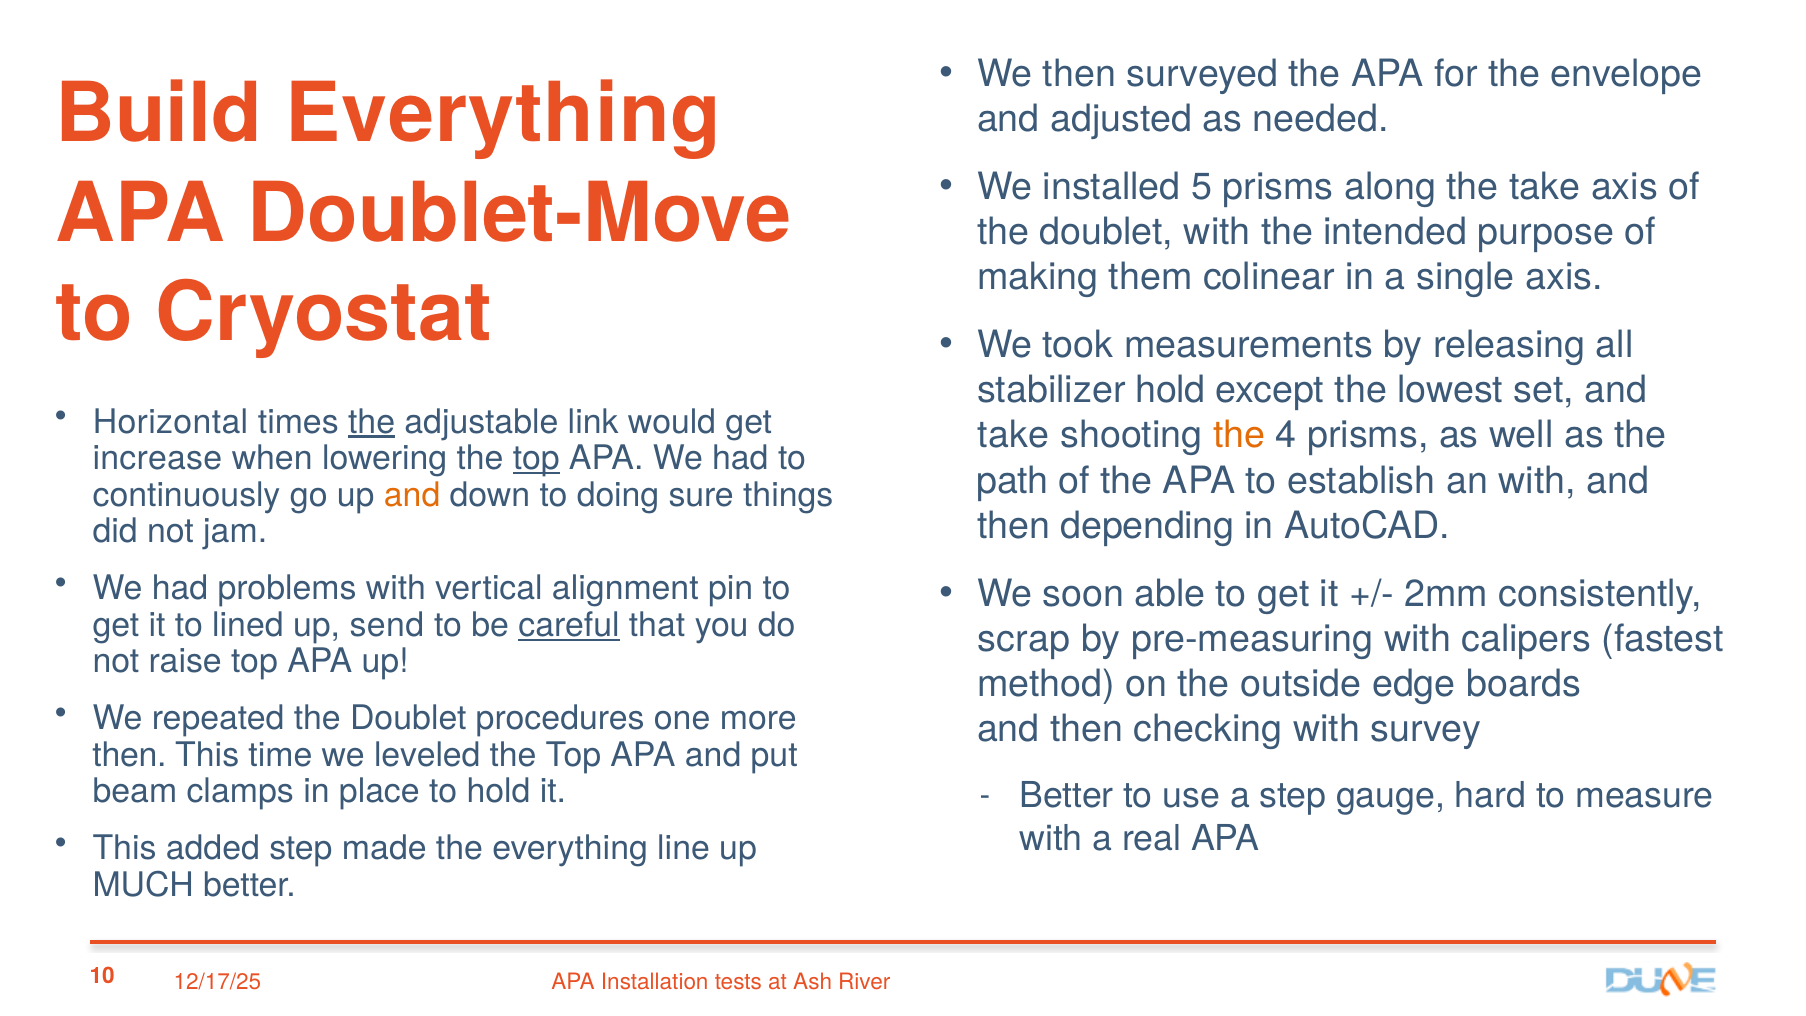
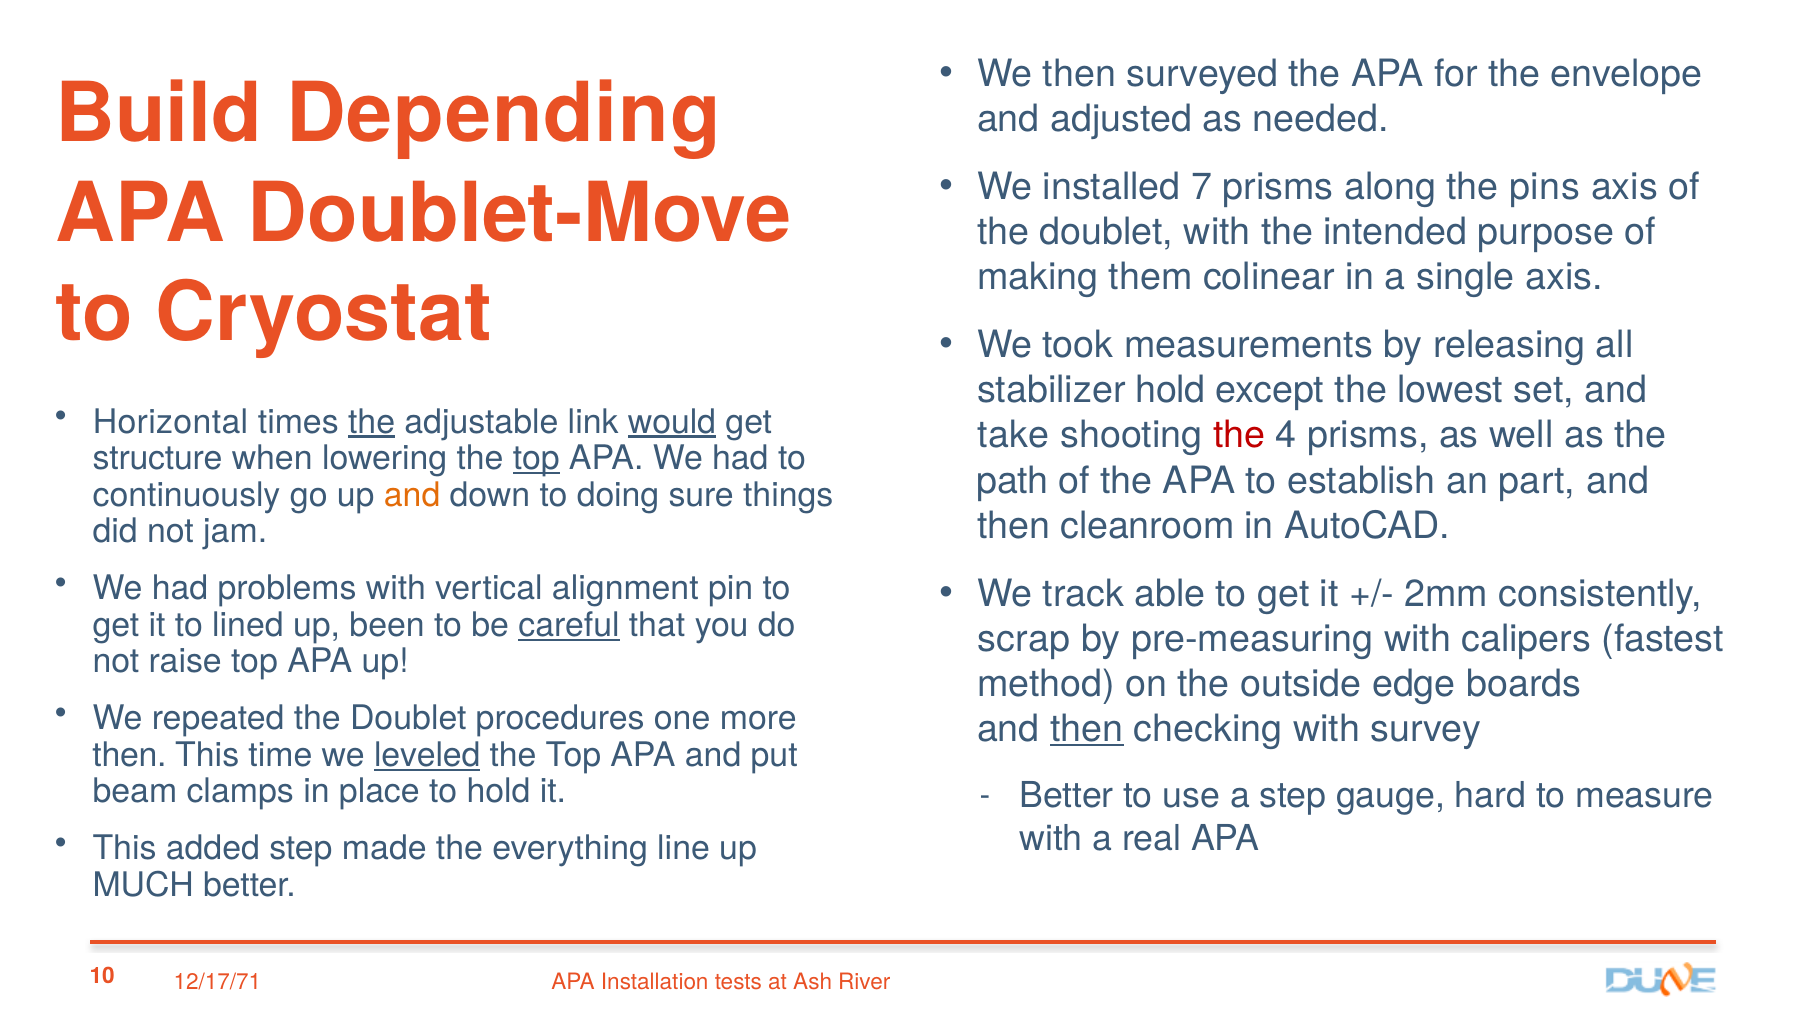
Build Everything: Everything -> Depending (503, 114)
5: 5 -> 7 (1202, 187)
the take: take -> pins (1545, 187)
would underline: none -> present (672, 422)
the colour: orange -> red (1239, 435)
increase: increase -> structure (158, 458)
an with: with -> part (1537, 481)
depending: depending -> cleanroom (1148, 526)
soon: soon -> track (1083, 594)
send: send -> been (387, 625)
then underline: none -> present (1087, 729)
leveled underline: none -> present (427, 755)
12/17/25: 12/17/25 -> 12/17/71 (217, 982)
